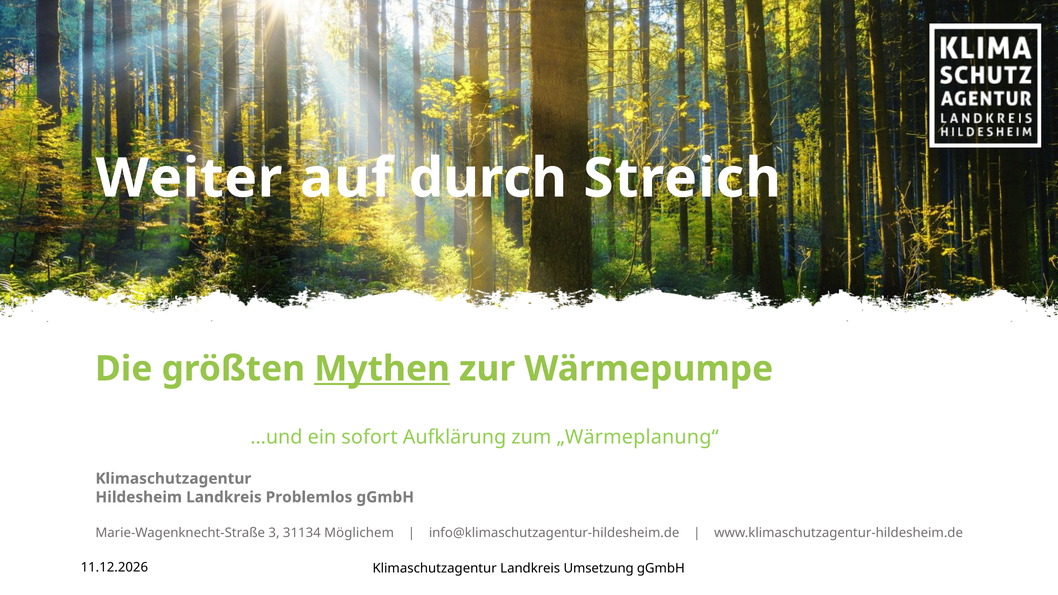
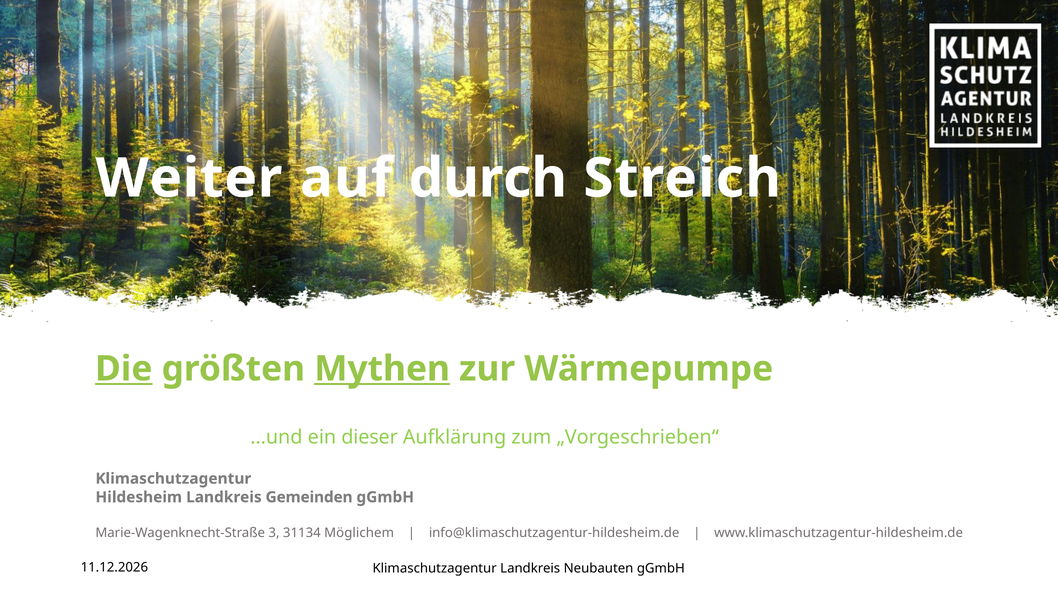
Die underline: none -> present (124, 369)
sofort: sofort -> dieser (370, 437)
„Wärmeplanung“: „Wärmeplanung“ -> „Vorgeschrieben“ (638, 437)
Problemlos: Problemlos -> Gemeinden (309, 497)
Umsetzung: Umsetzung -> Neubauten (599, 568)
